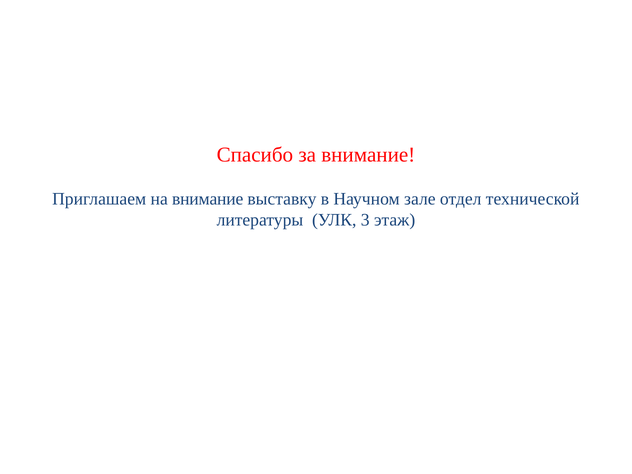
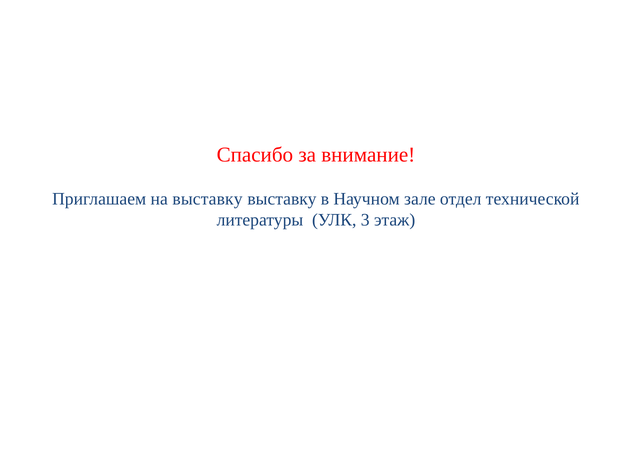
на внимание: внимание -> выставку (208, 199)
